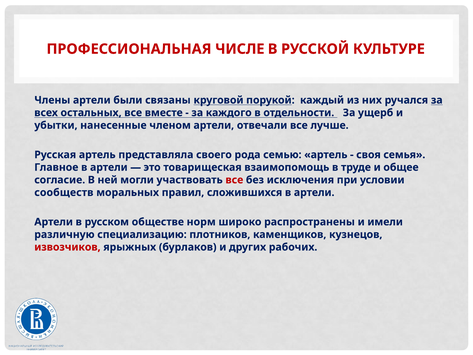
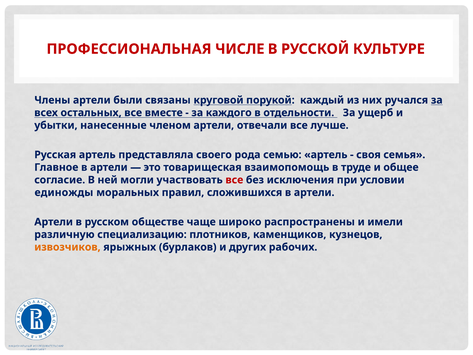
сообществ: сообществ -> единожды (64, 192)
норм: норм -> чаще (201, 222)
извозчиков colour: red -> orange (67, 247)
